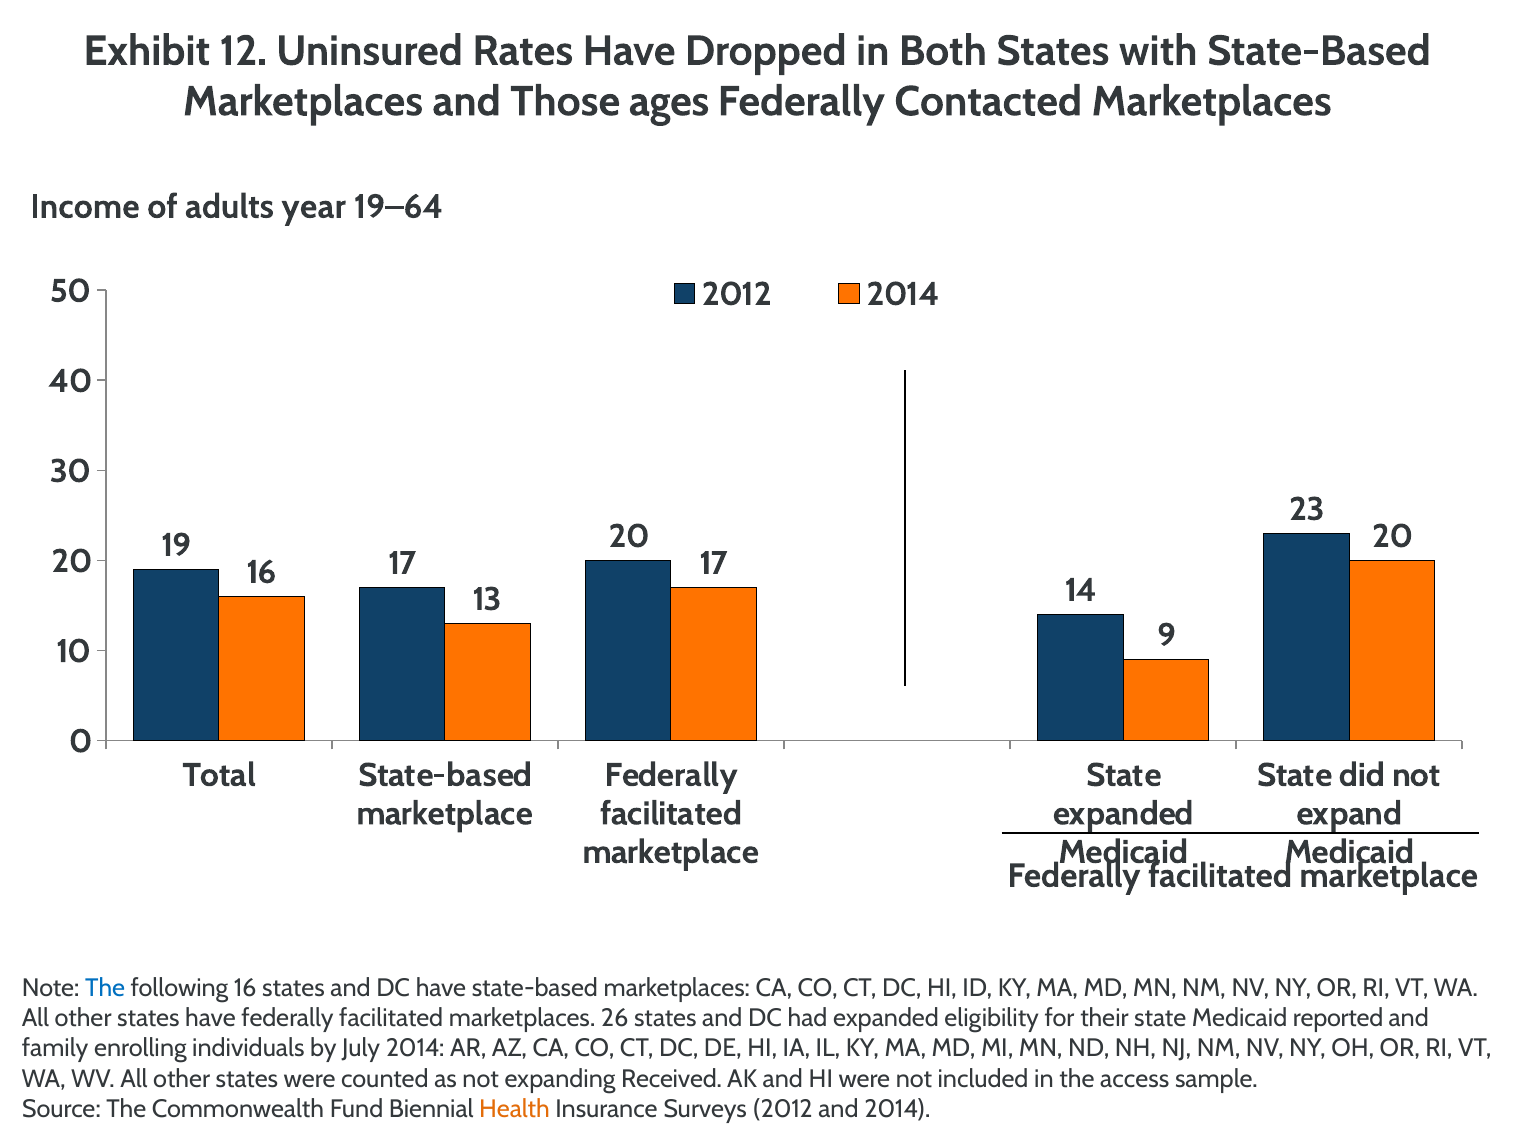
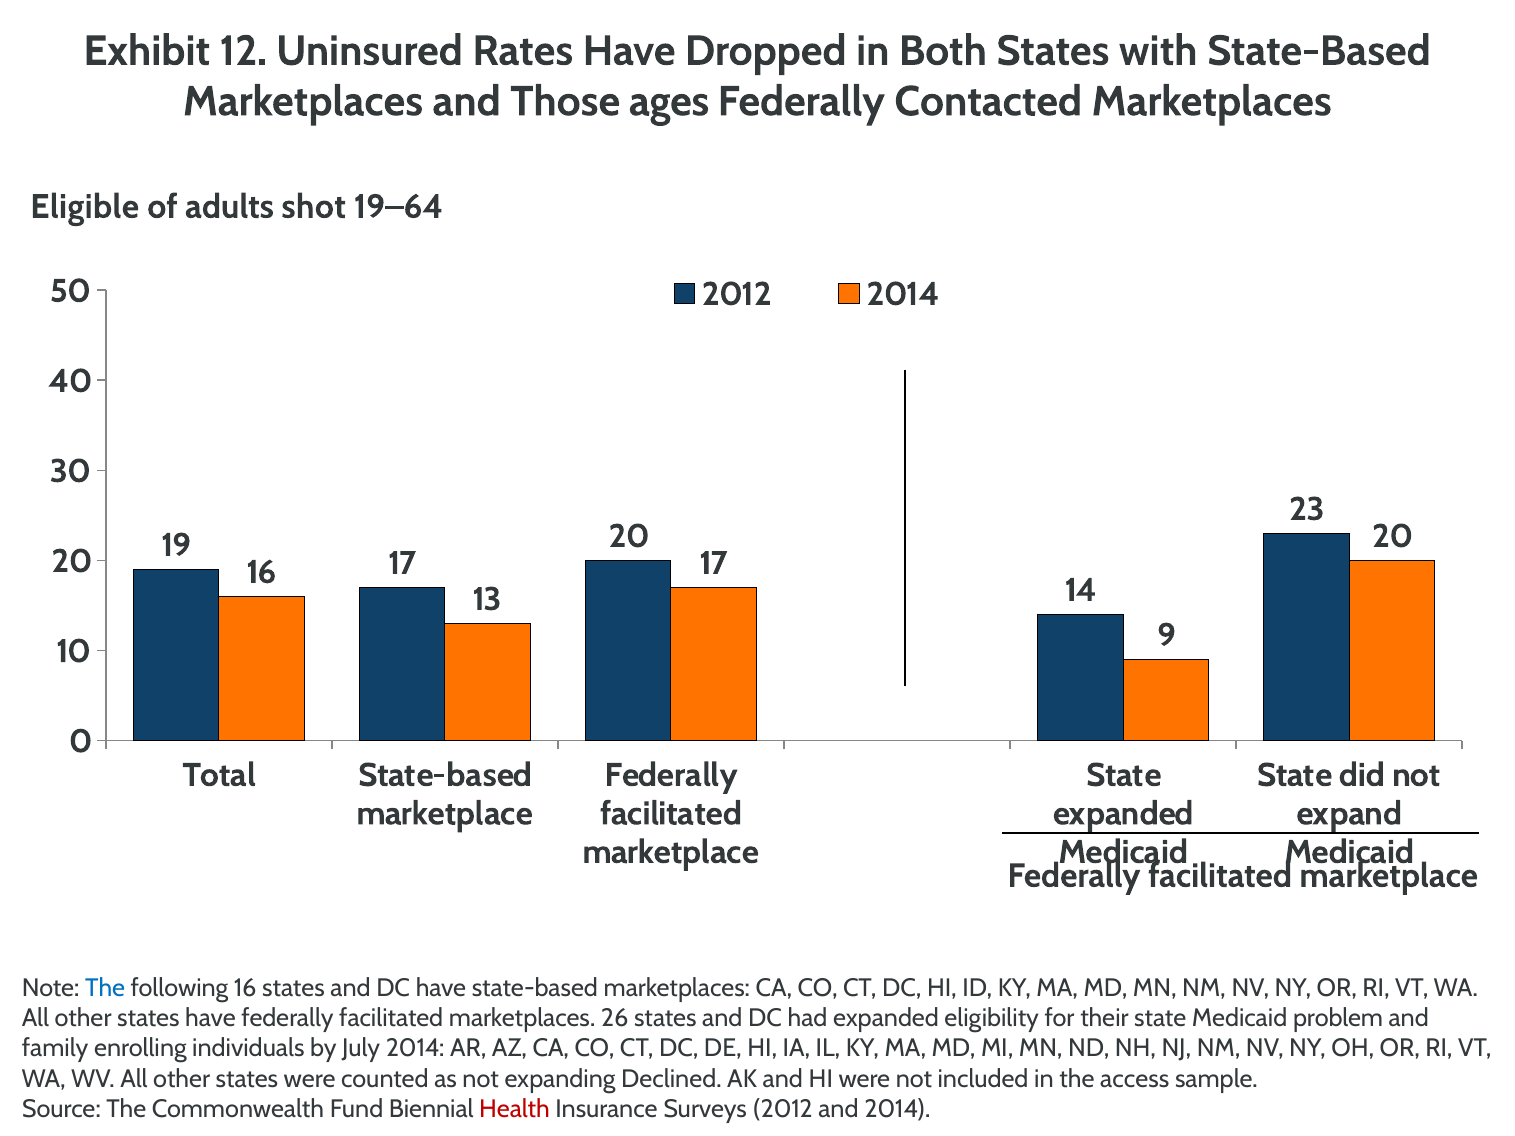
Income: Income -> Eligible (85, 207)
year: year -> shot (314, 207)
reported: reported -> problem (1338, 1018)
Received: Received -> Declined (671, 1079)
Health colour: orange -> red (514, 1109)
